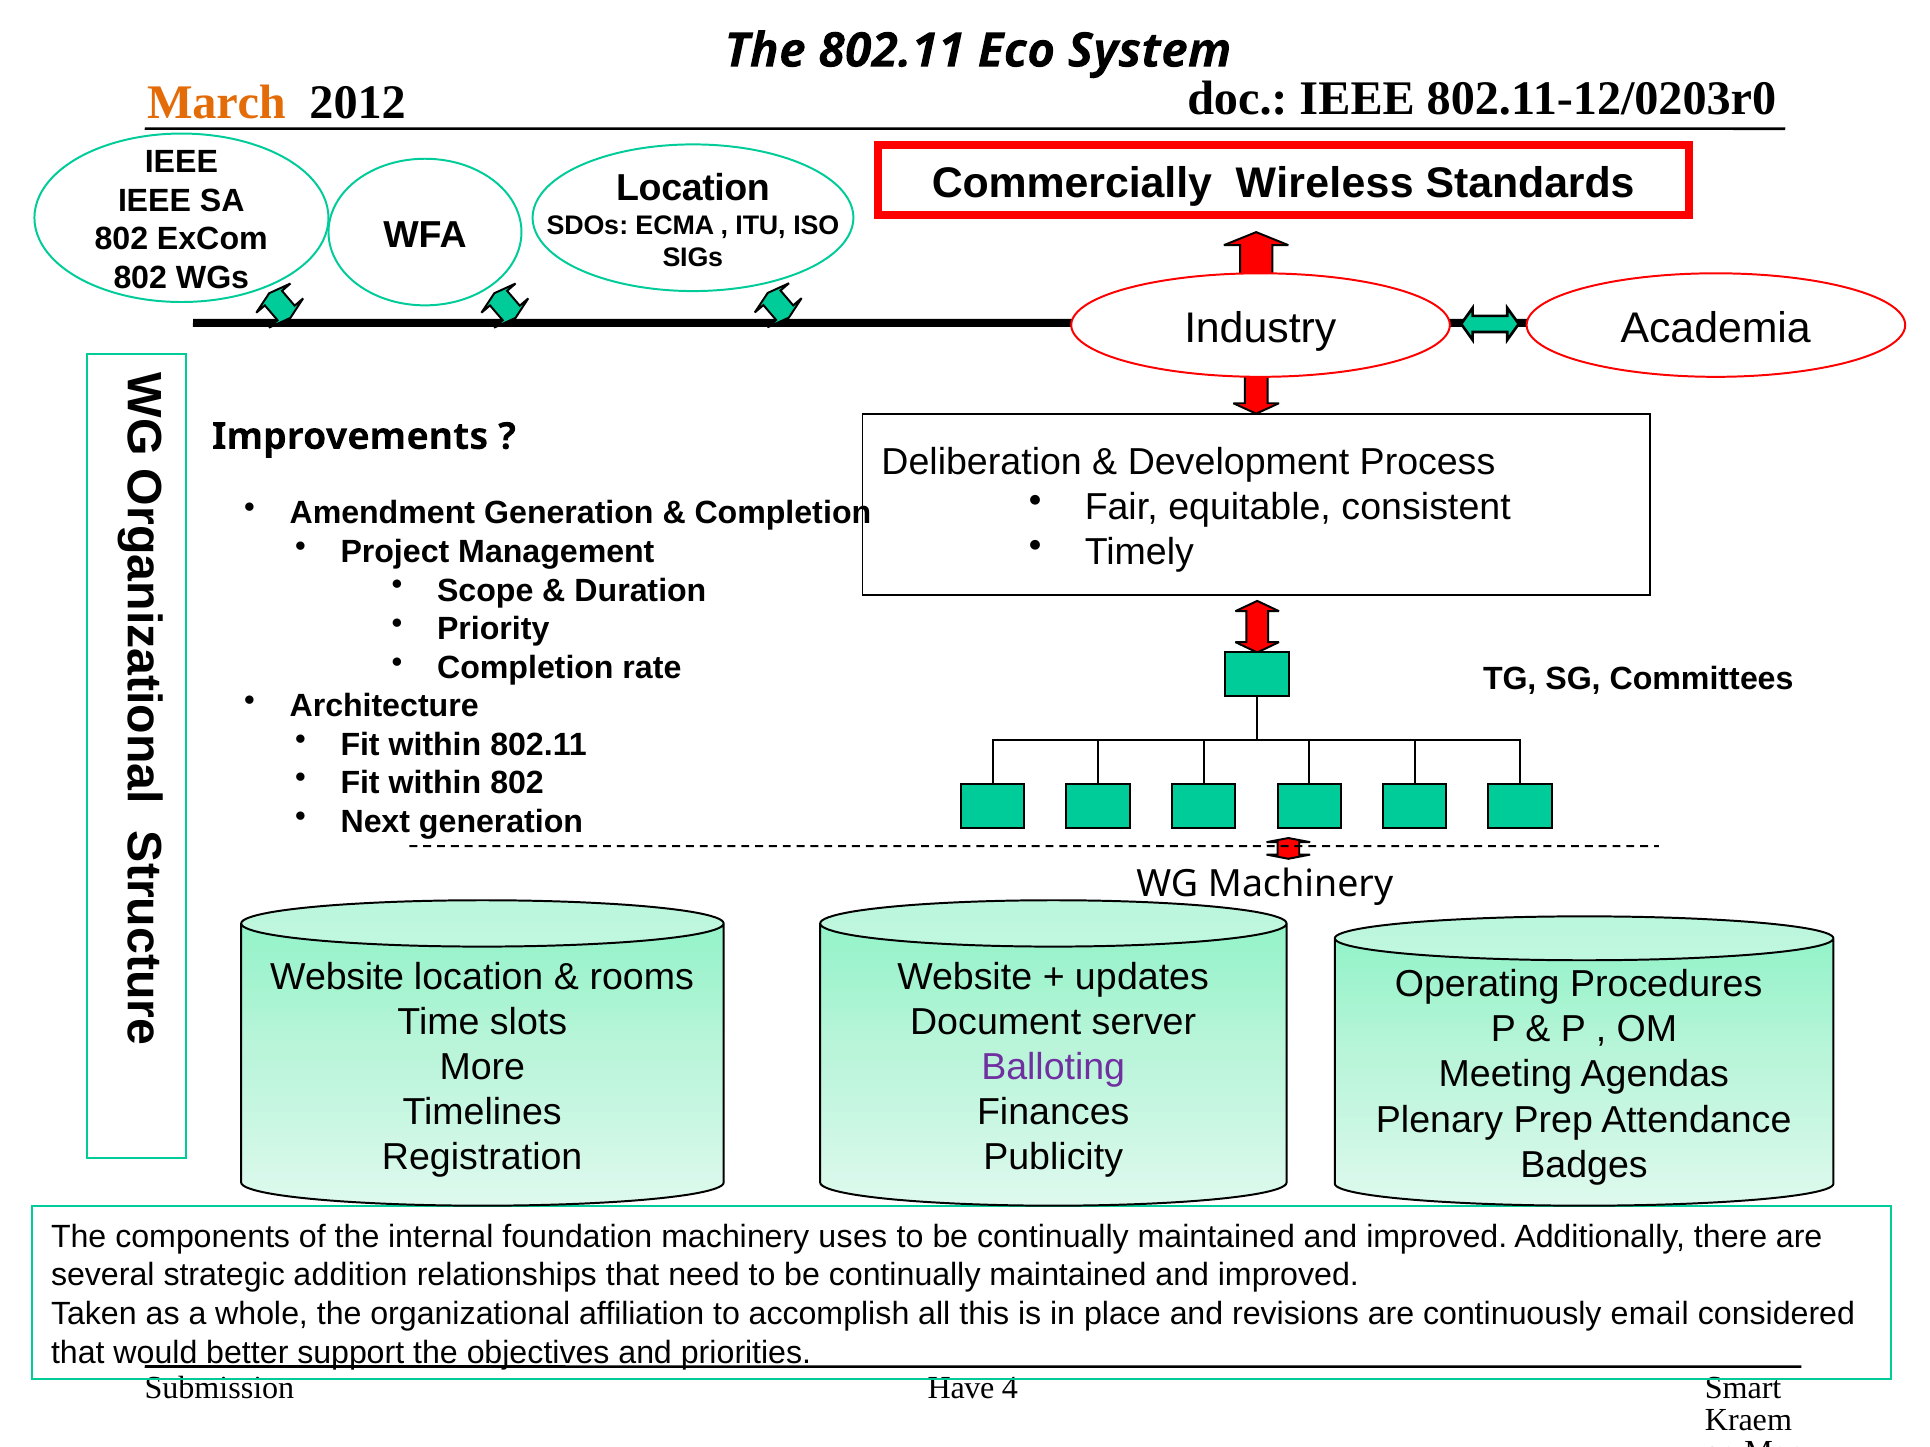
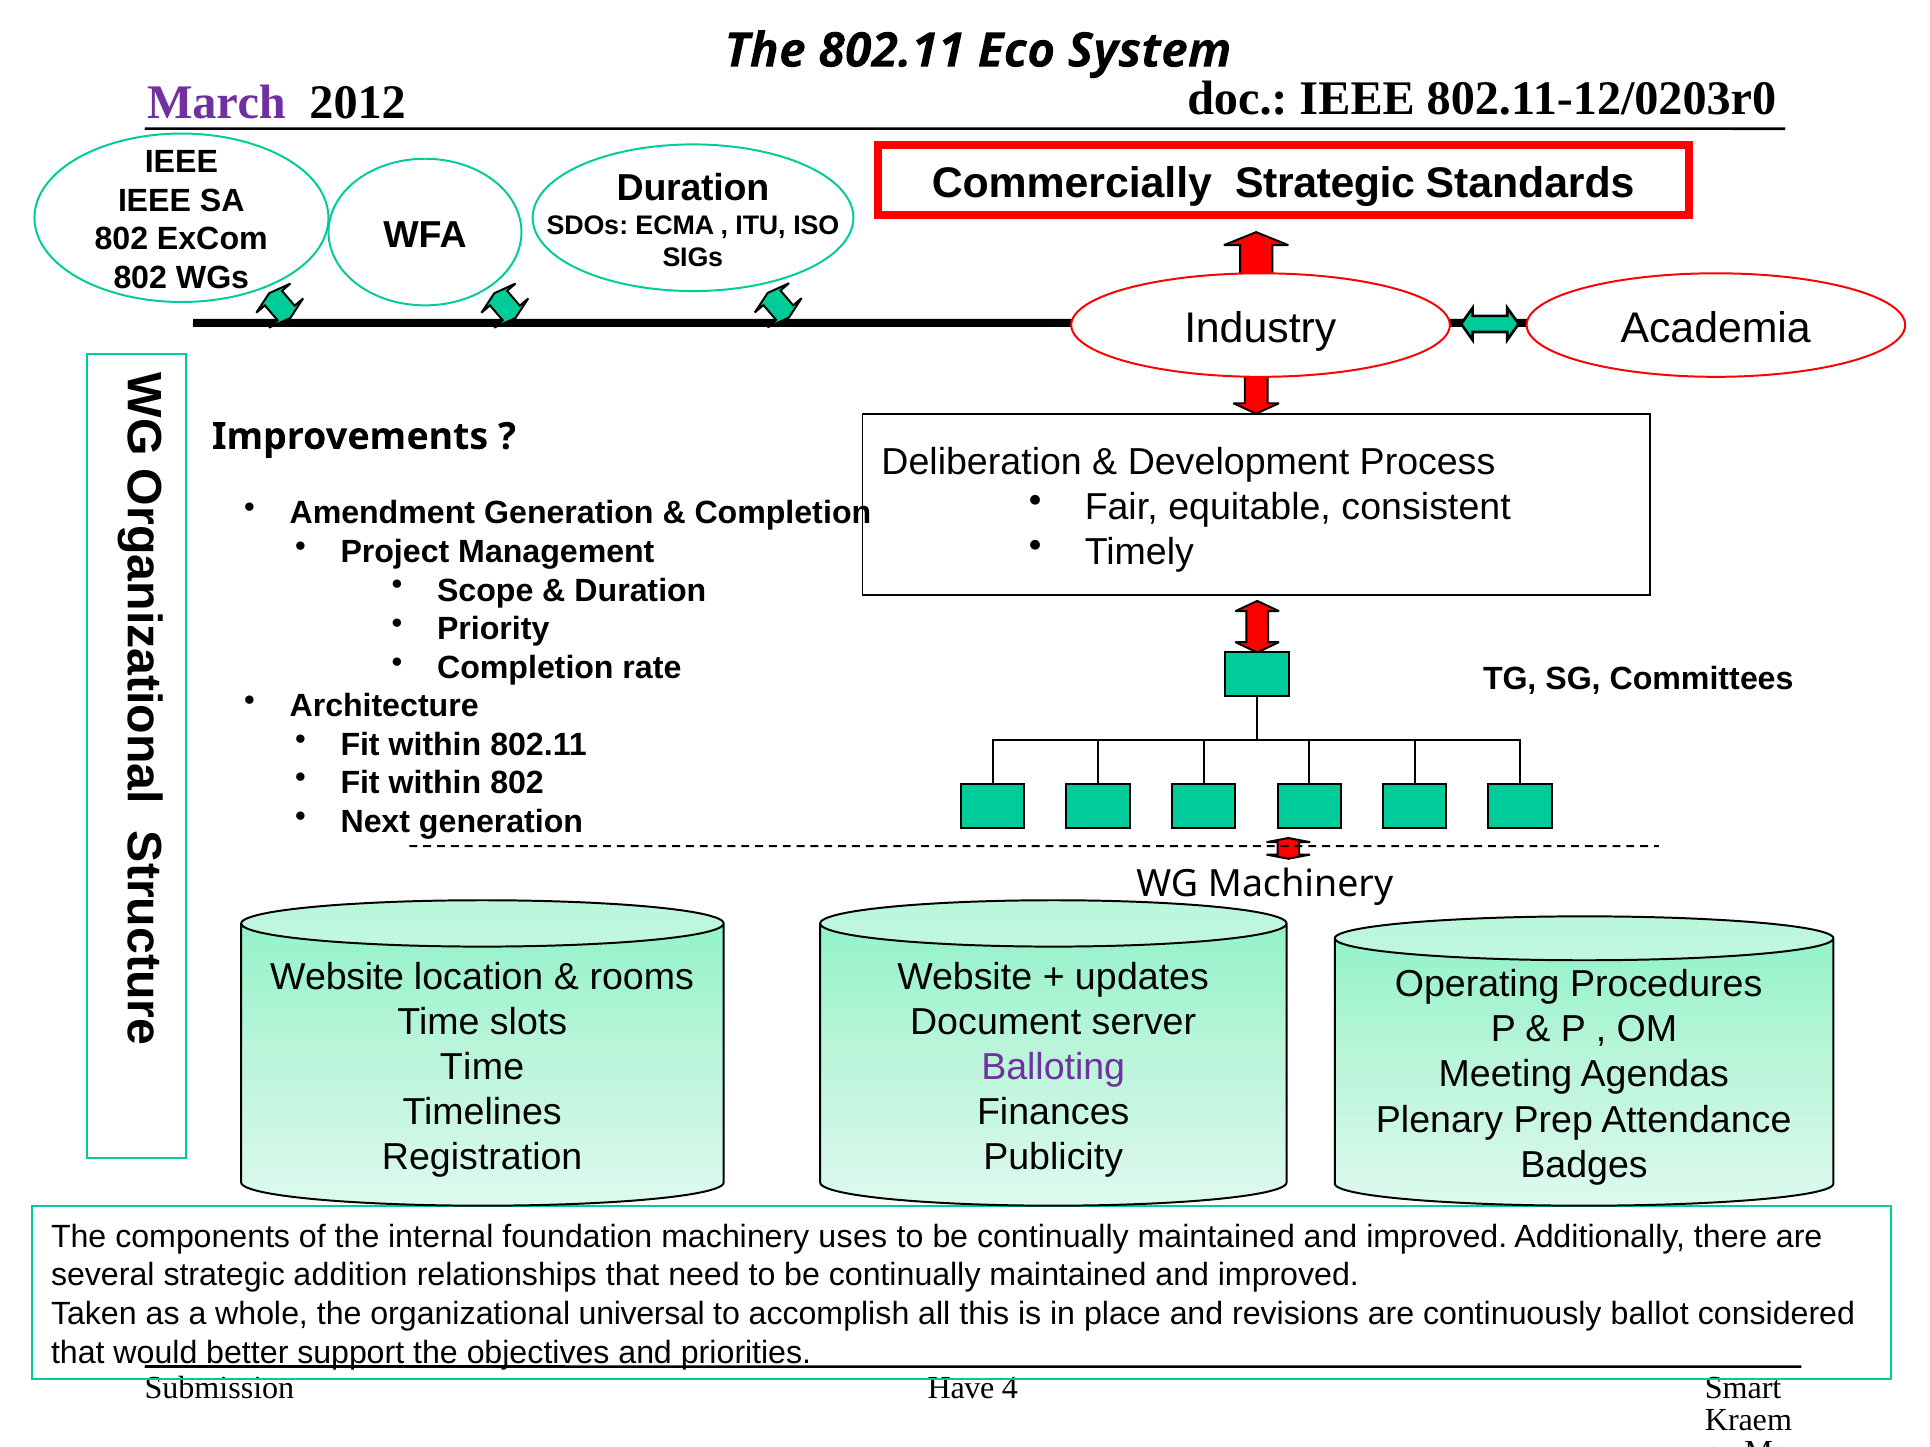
March colour: orange -> purple (216, 103)
Commercially Wireless: Wireless -> Strategic (1325, 183)
Location: Location -> Duration (693, 188)
More: More -> Time (482, 1068)
affiliation: affiliation -> universal (642, 1314)
email: email -> ballot (1650, 1314)
